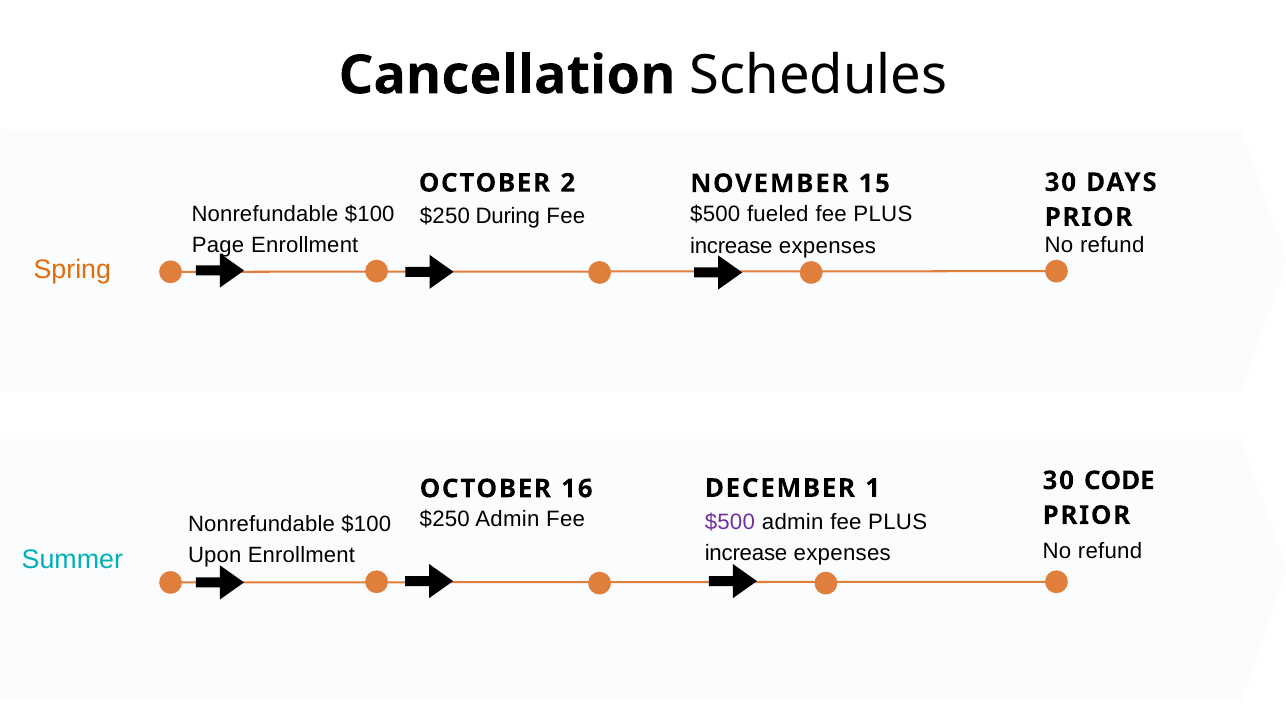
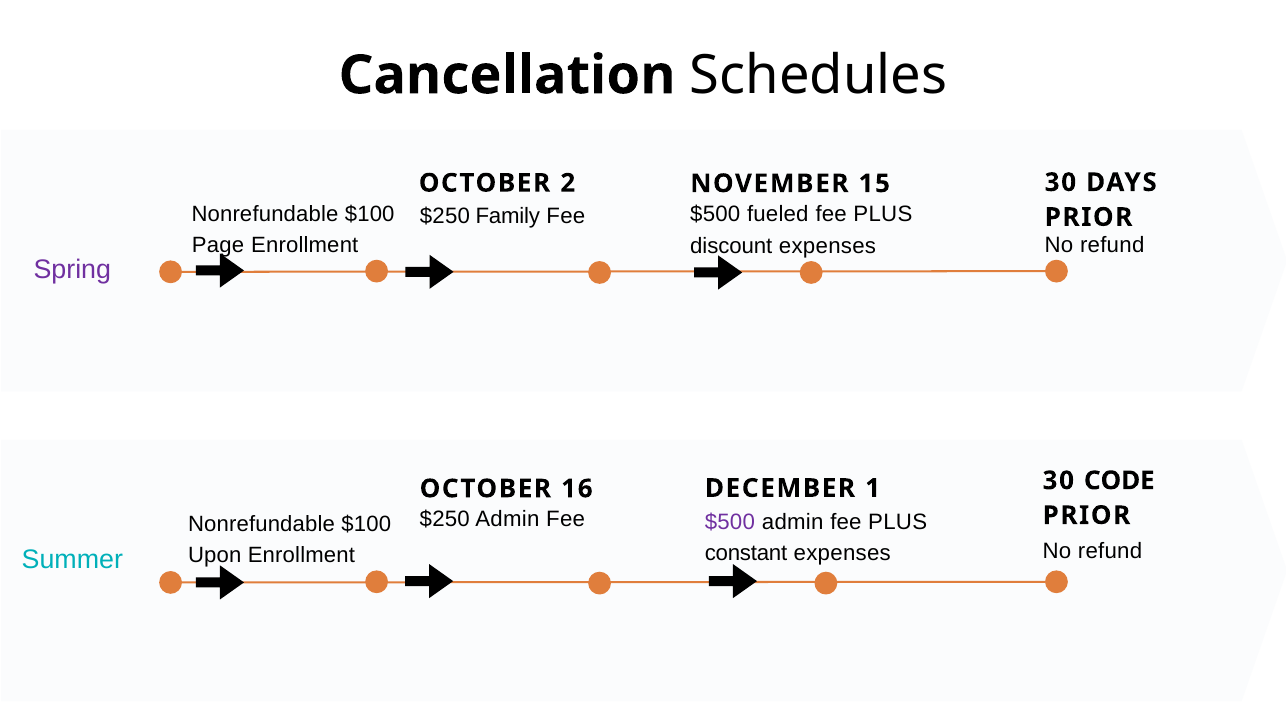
During: During -> Family (508, 216)
increase: increase -> discount (731, 246)
Spring colour: orange -> purple (72, 270)
increase: increase -> constant (746, 554)
